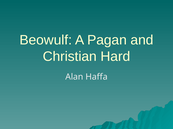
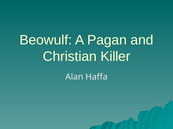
Hard: Hard -> Killer (115, 57)
